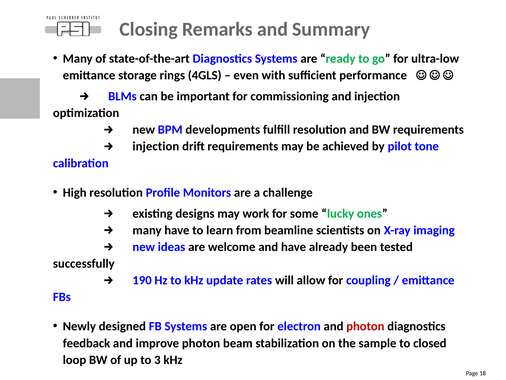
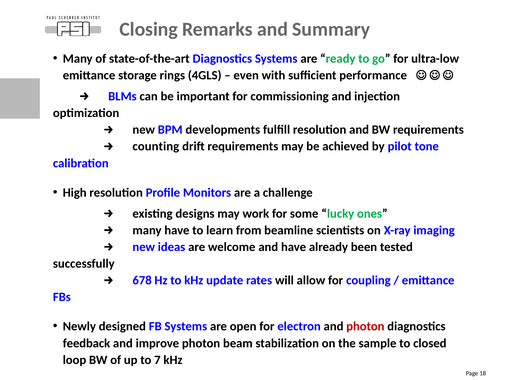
injection: injection -> counting (156, 146)
190: 190 -> 678 (142, 280)
3: 3 -> 7 (157, 359)
